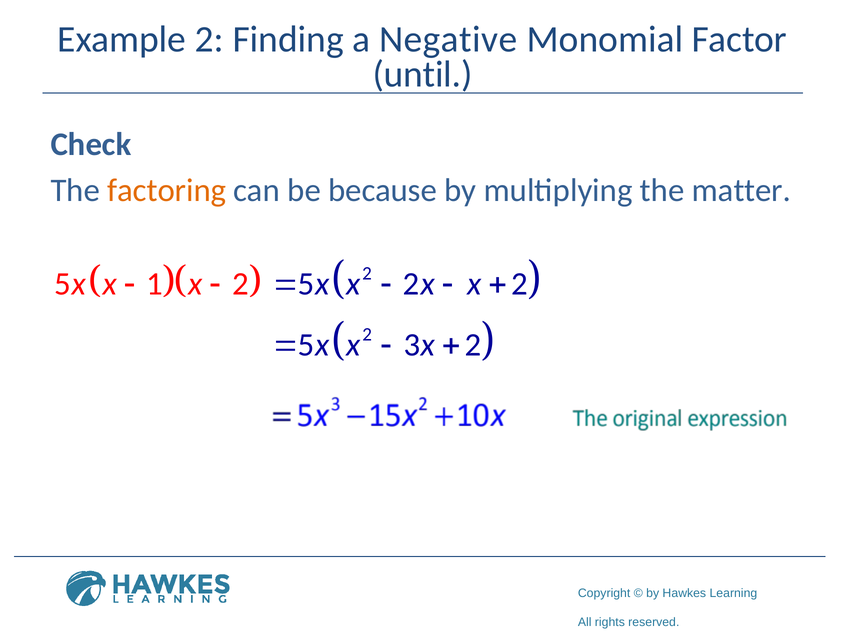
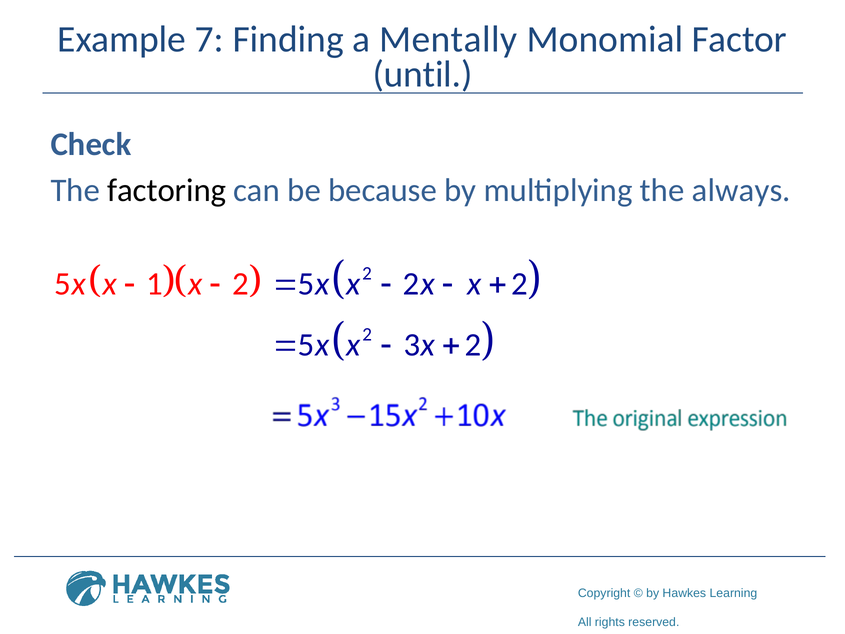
Example 2: 2 -> 7 (209, 39)
Negative: Negative -> Mentally (448, 39)
factoring colour: orange -> black (167, 191)
matter: matter -> always (741, 191)
